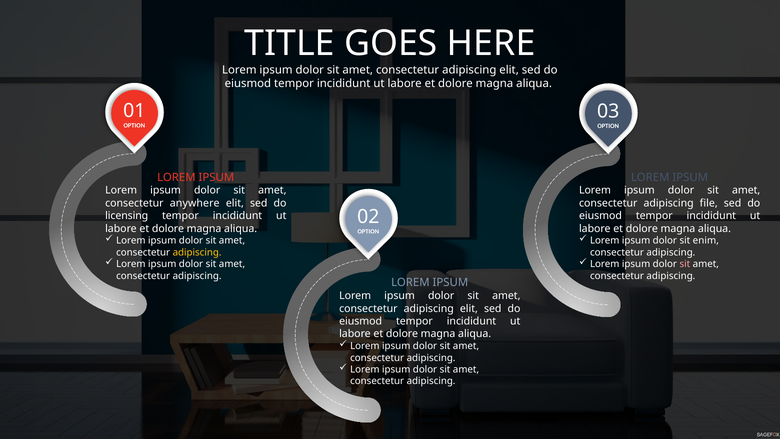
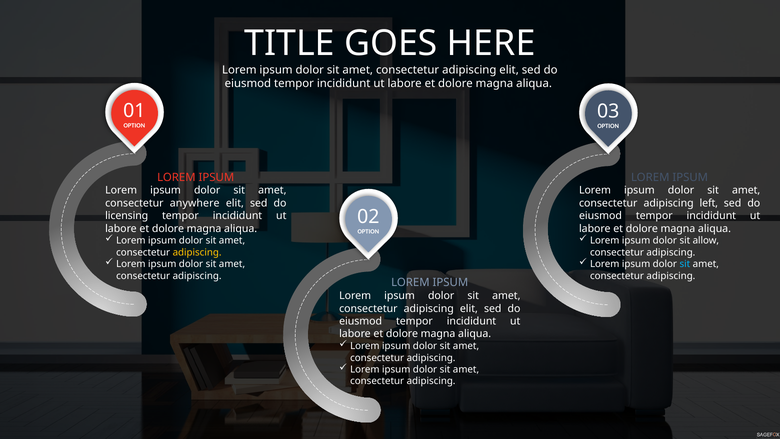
file: file -> left (709, 203)
enim: enim -> allow (706, 241)
sit colour: pink -> light blue (685, 264)
